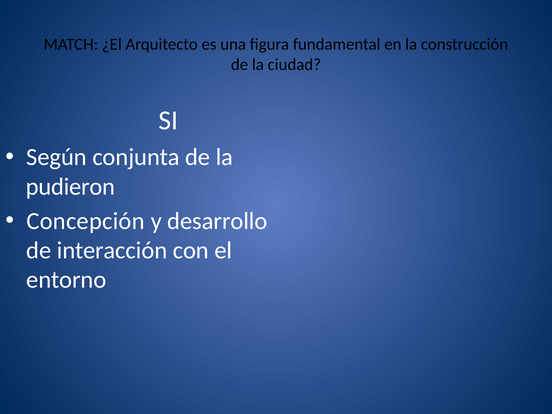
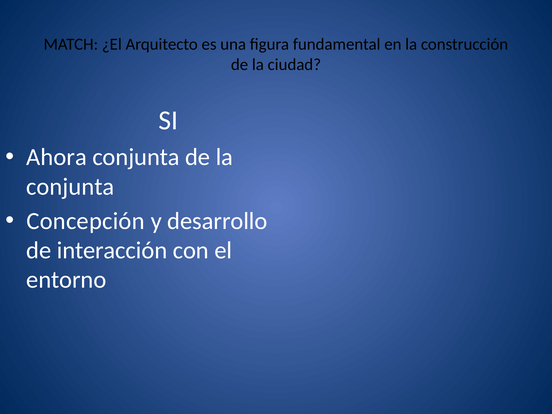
Según: Según -> Ahora (57, 157)
pudieron: pudieron -> conjunta (70, 187)
